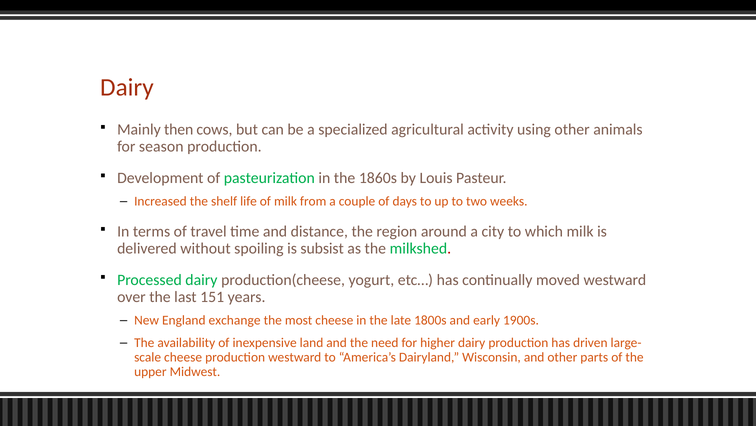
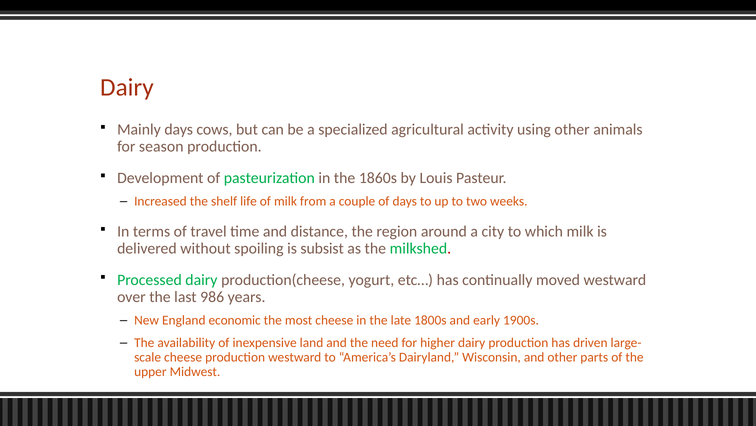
Mainly then: then -> days (179, 129)
151: 151 -> 986 (212, 296)
exchange: exchange -> economic (235, 320)
